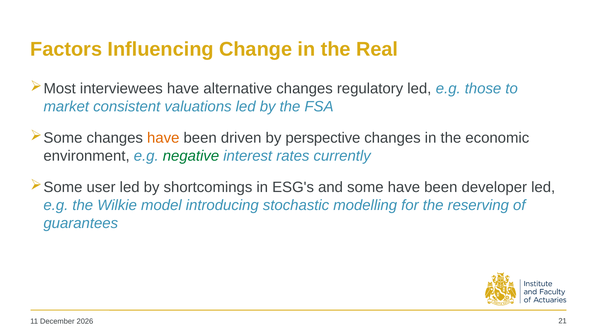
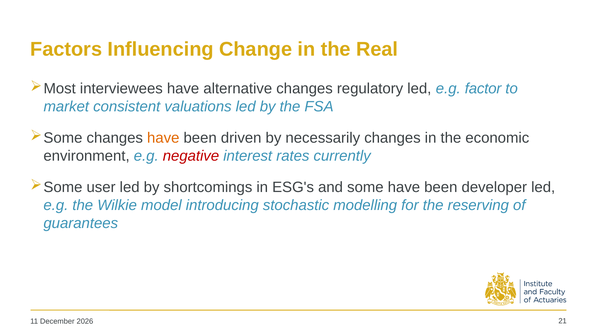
those: those -> factor (483, 88)
perspective: perspective -> necessarily (323, 138)
negative colour: green -> red (191, 156)
